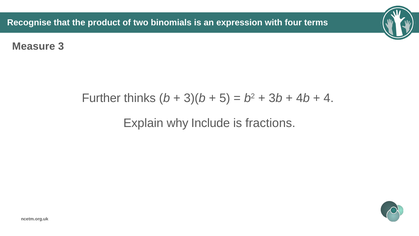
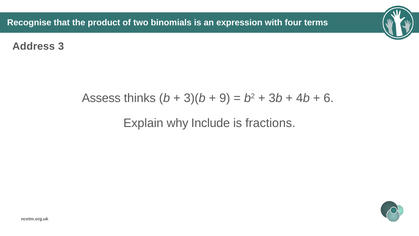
Measure: Measure -> Address (34, 46)
Further: Further -> Assess (101, 98)
5: 5 -> 9 (225, 98)
4: 4 -> 6 (329, 98)
